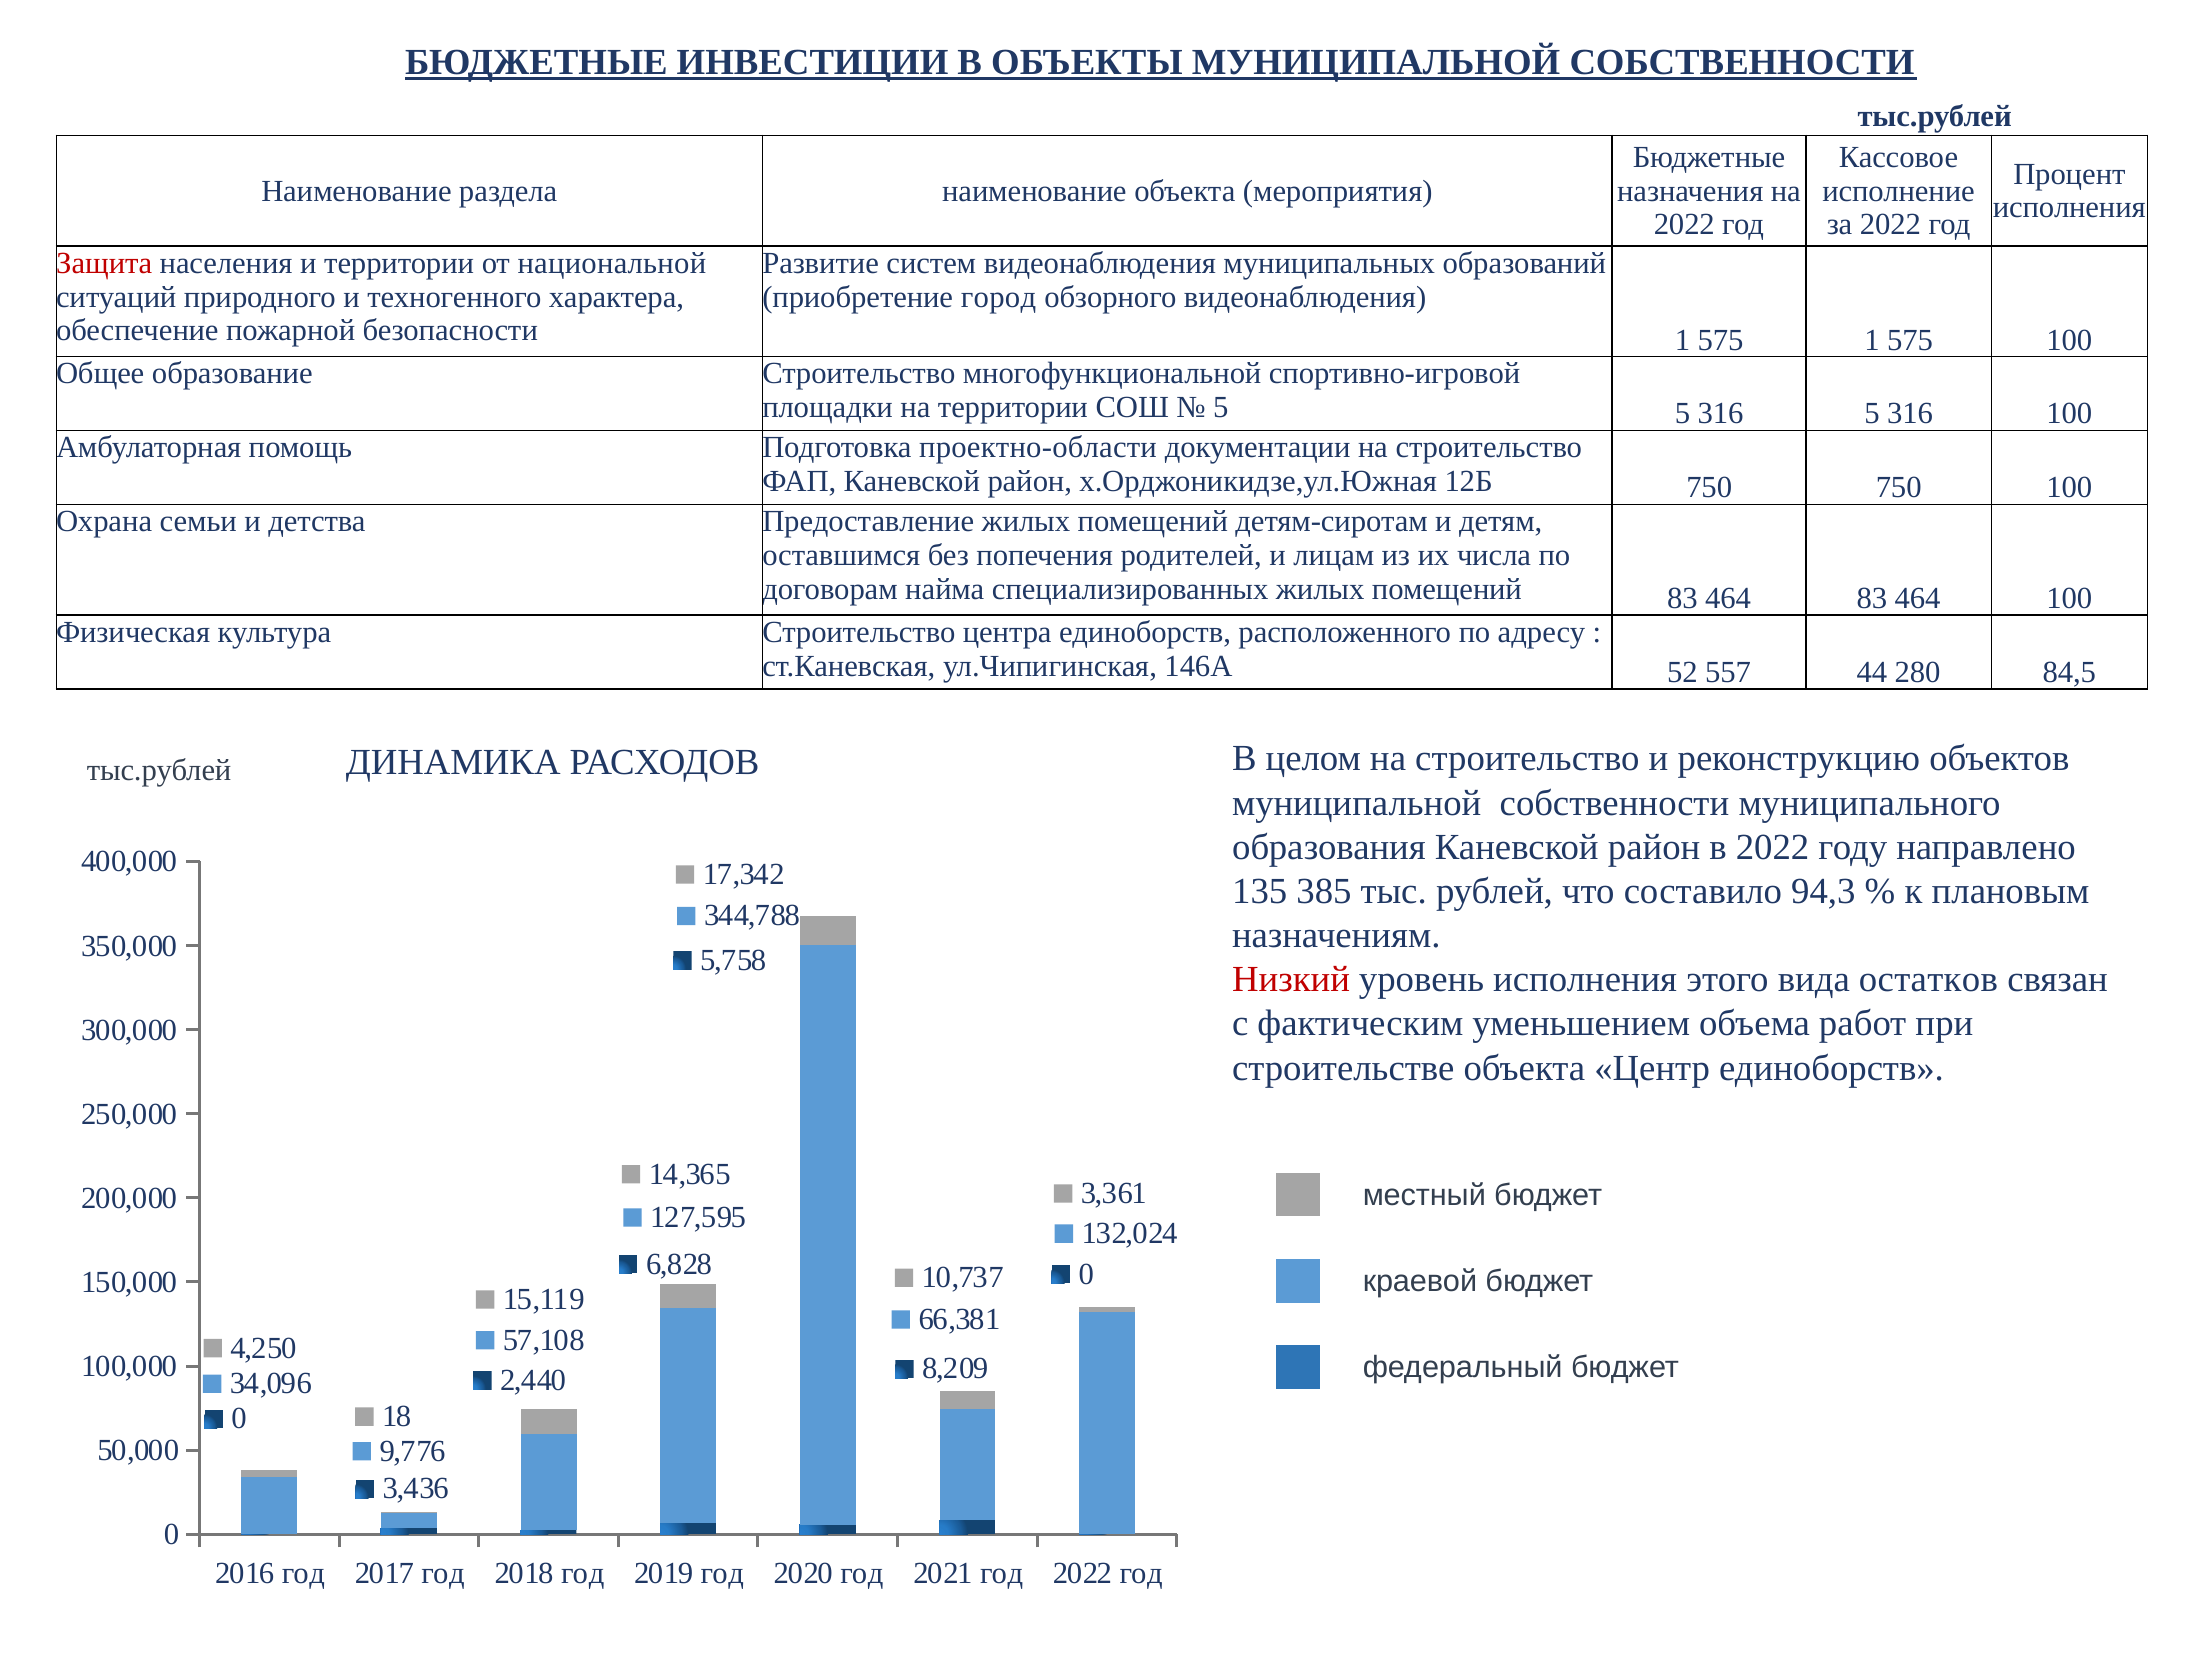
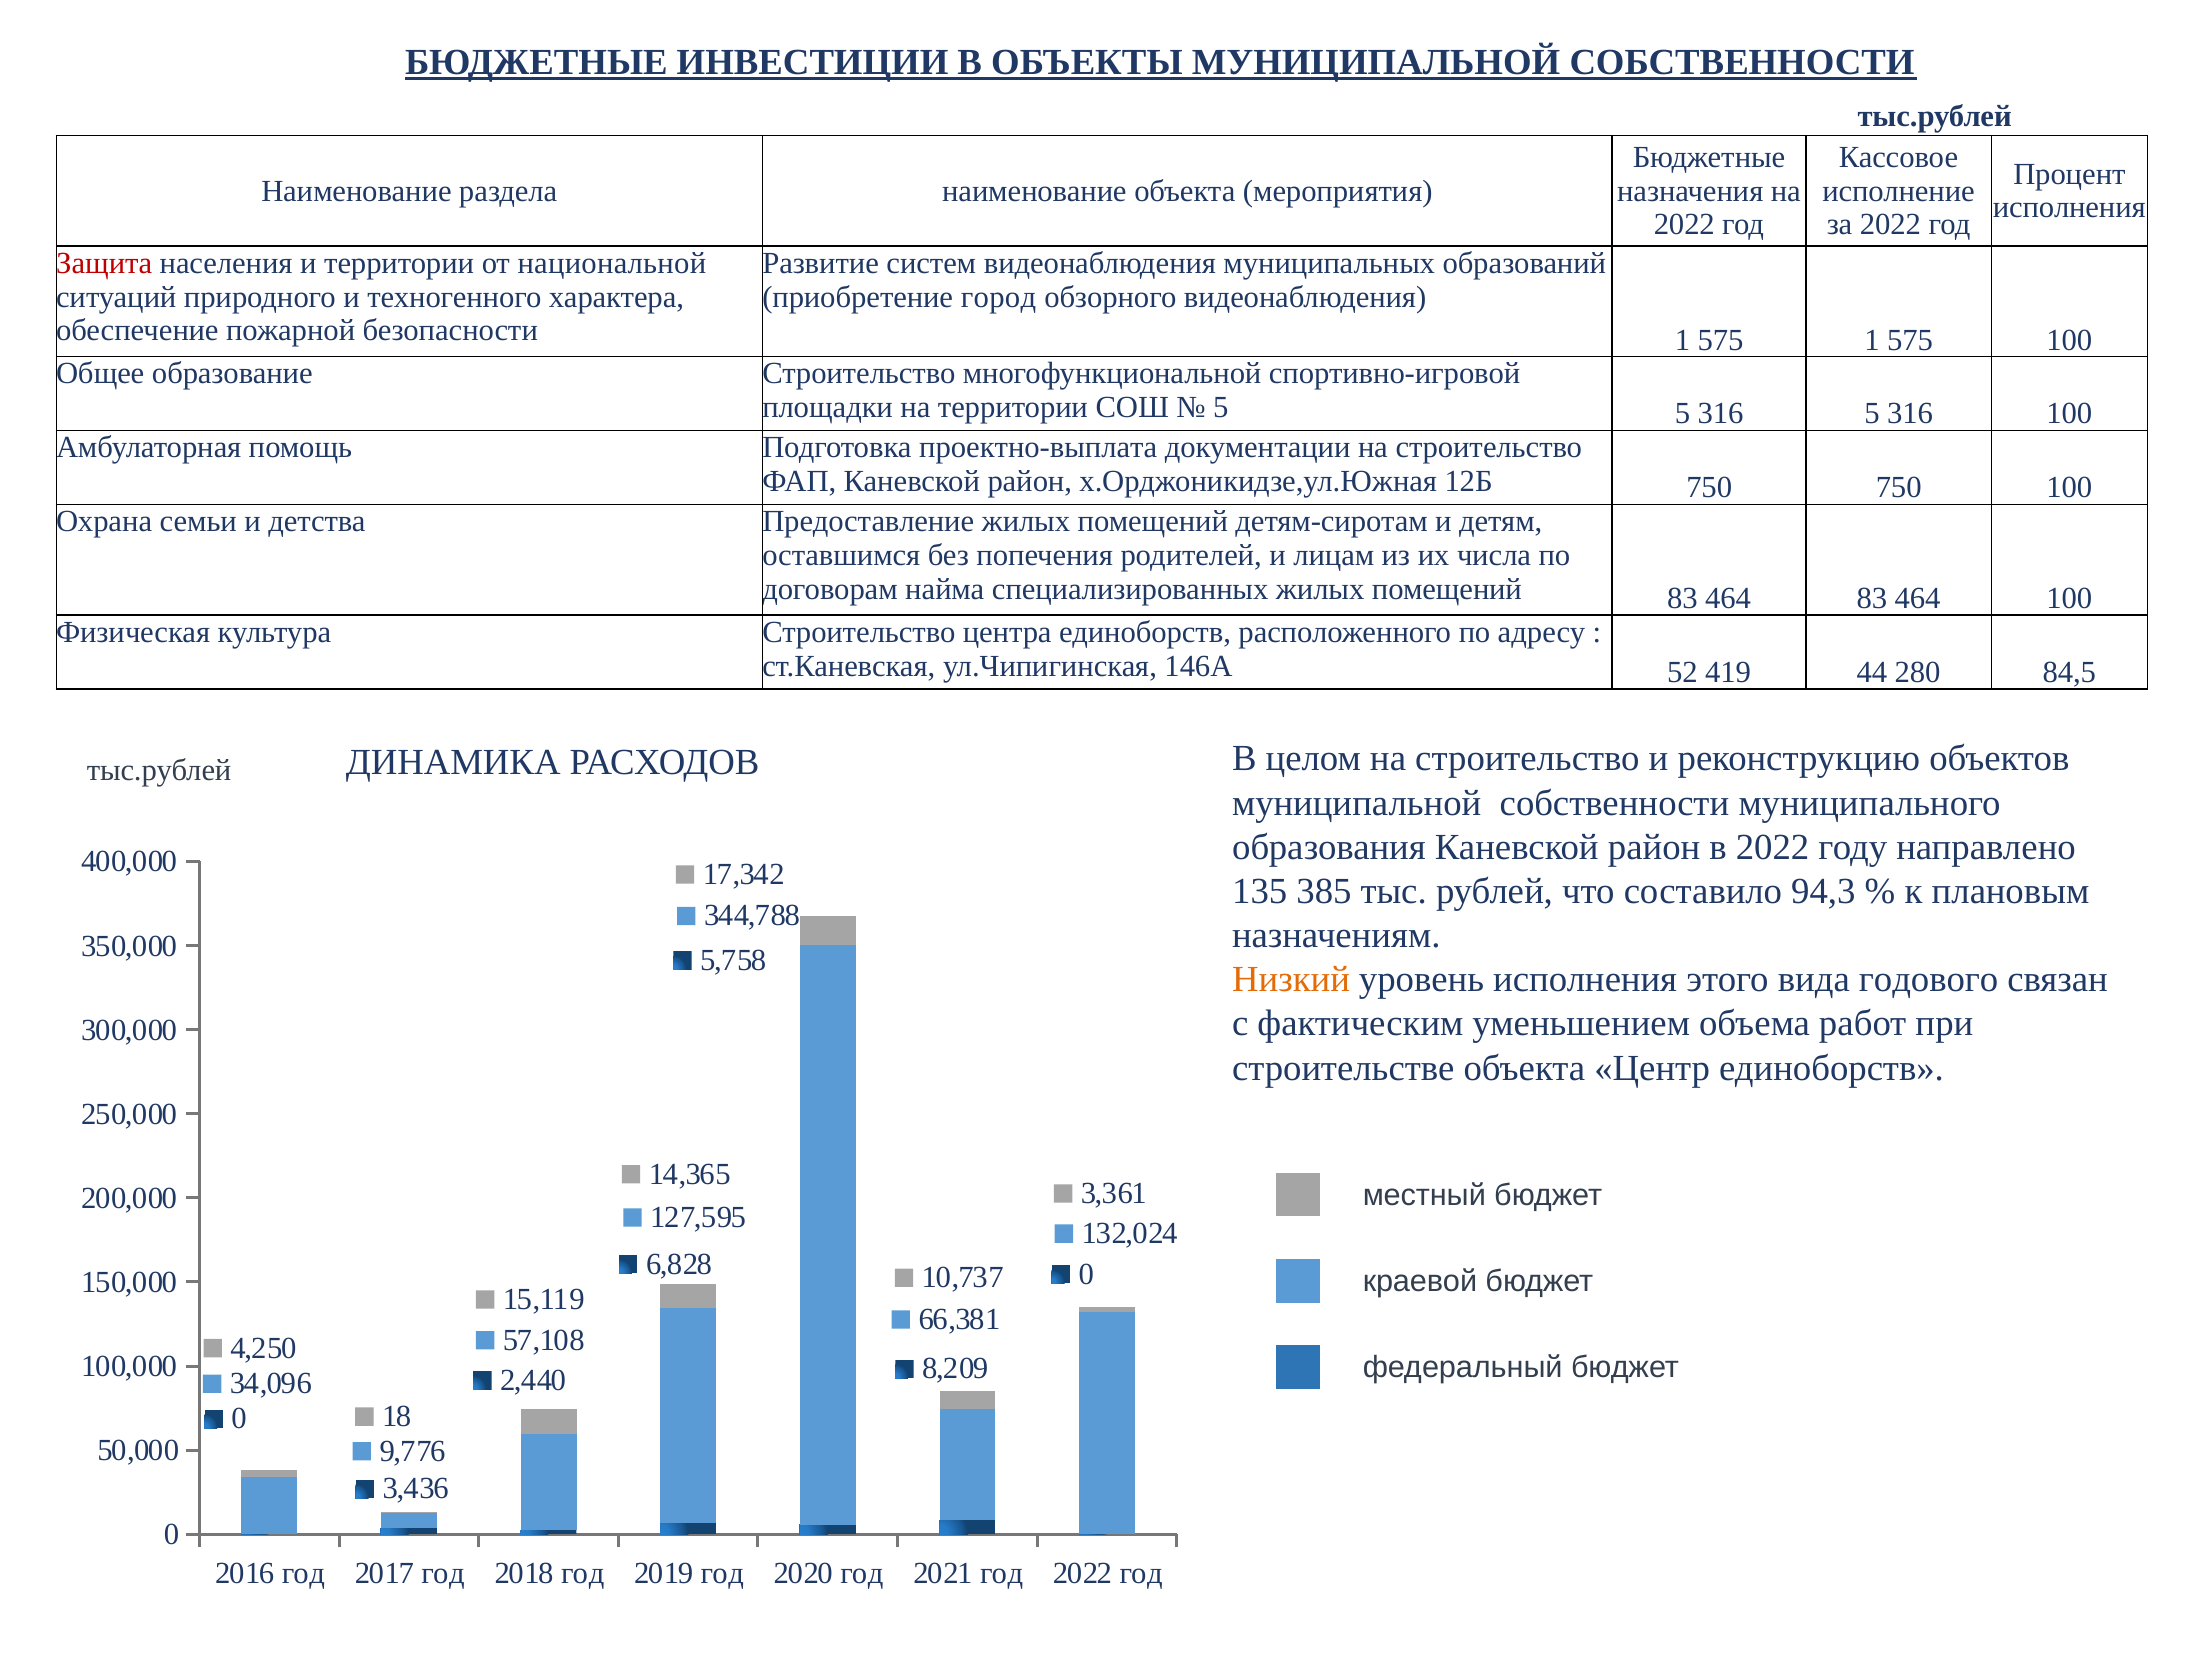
проектно-области: проектно-области -> проектно-выплата (1038, 448)
557: 557 -> 419 (1728, 672)
Низкий colour: red -> orange (1291, 980)
остатков: остатков -> годового (1929, 980)
